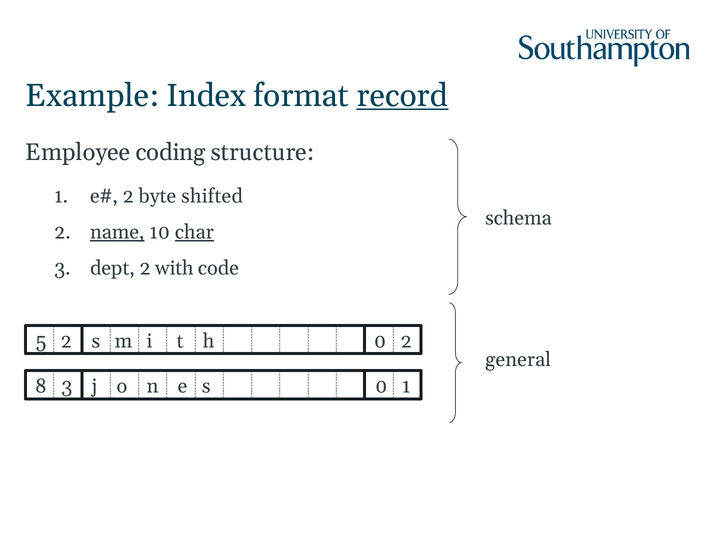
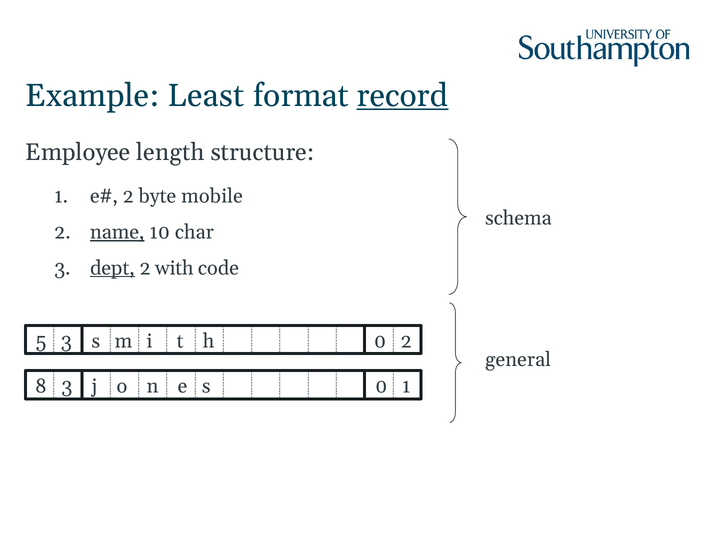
Index: Index -> Least (206, 96)
coding: coding -> length (170, 152)
shifted: shifted -> mobile (212, 196)
char underline: present -> none (194, 232)
dept underline: none -> present (112, 268)
5 2: 2 -> 3 (66, 341)
